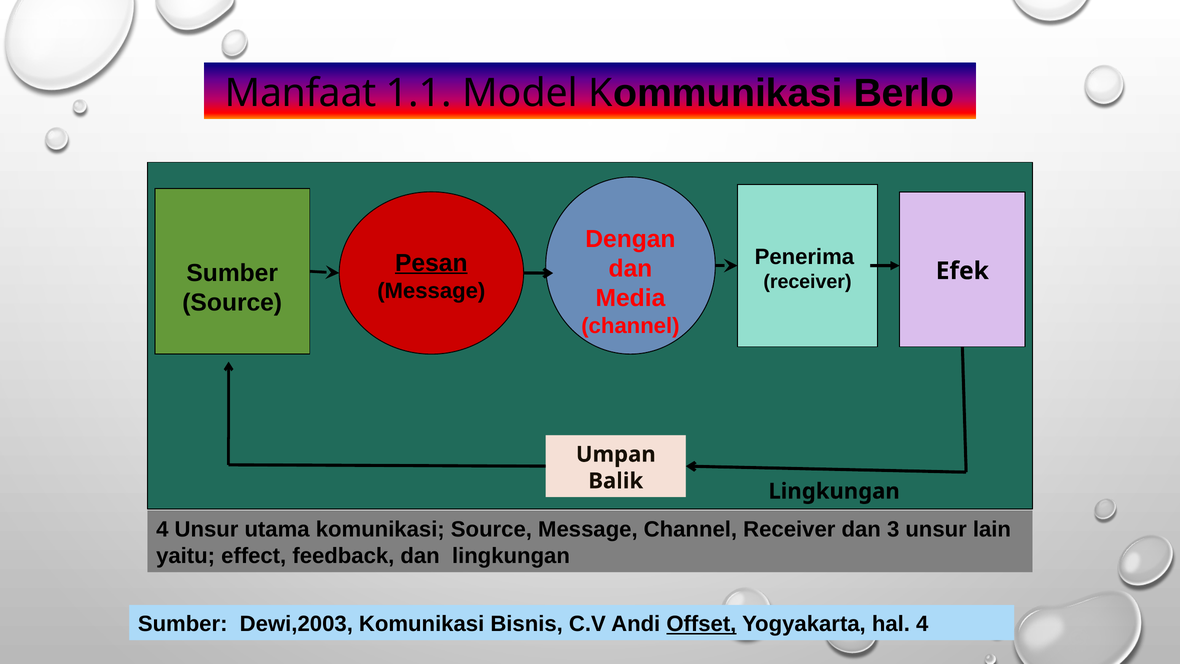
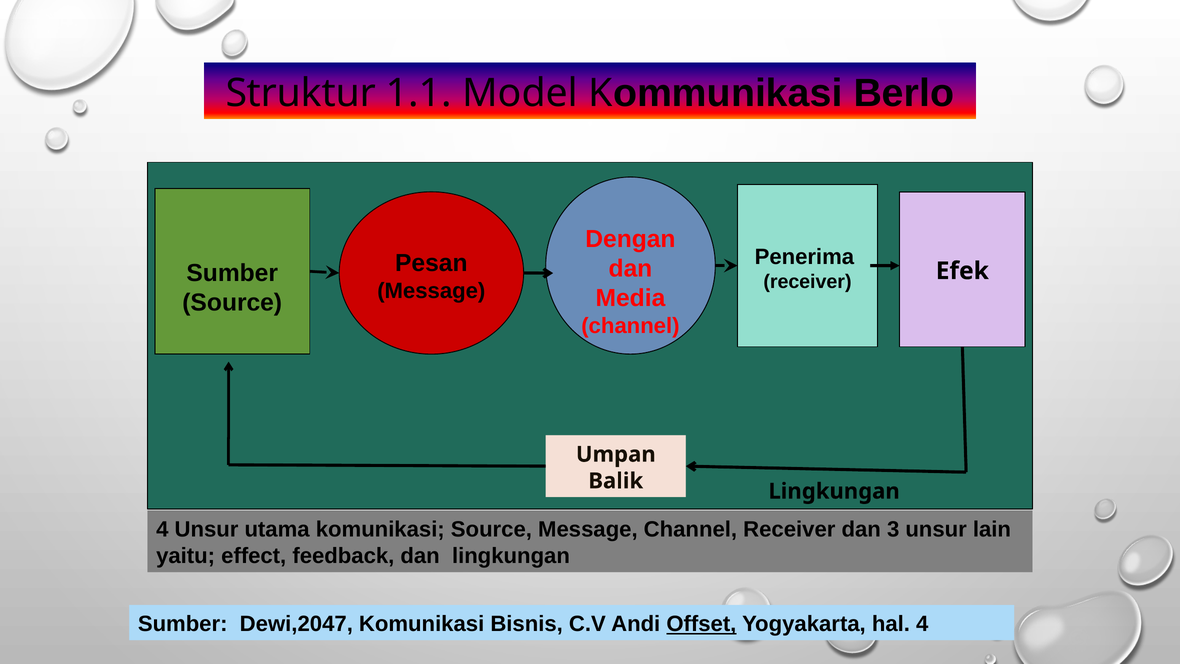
Manfaat: Manfaat -> Struktur (301, 93)
Pesan underline: present -> none (431, 263)
Dewi,2003: Dewi,2003 -> Dewi,2047 (296, 624)
